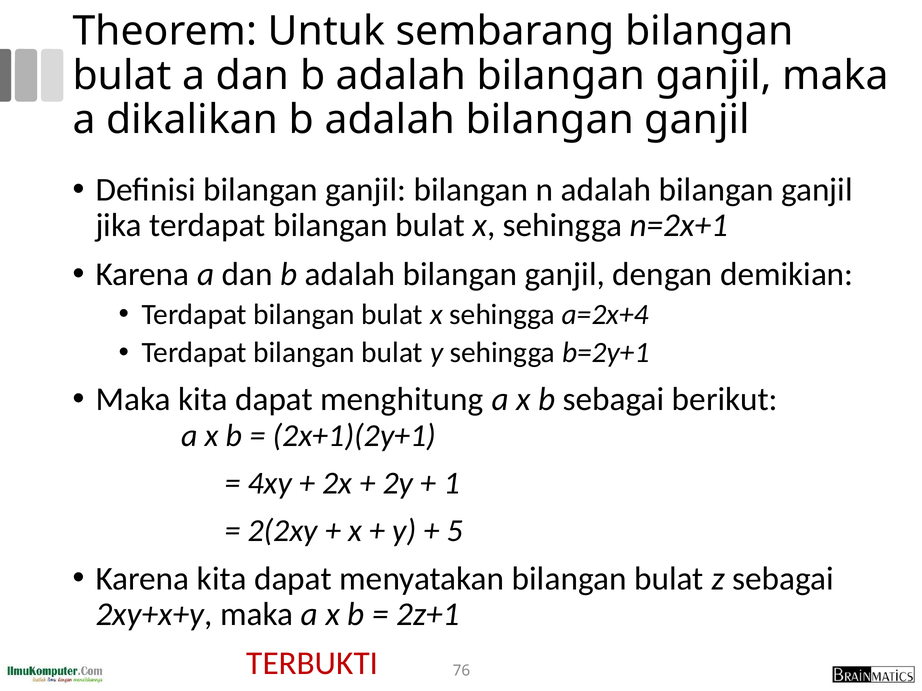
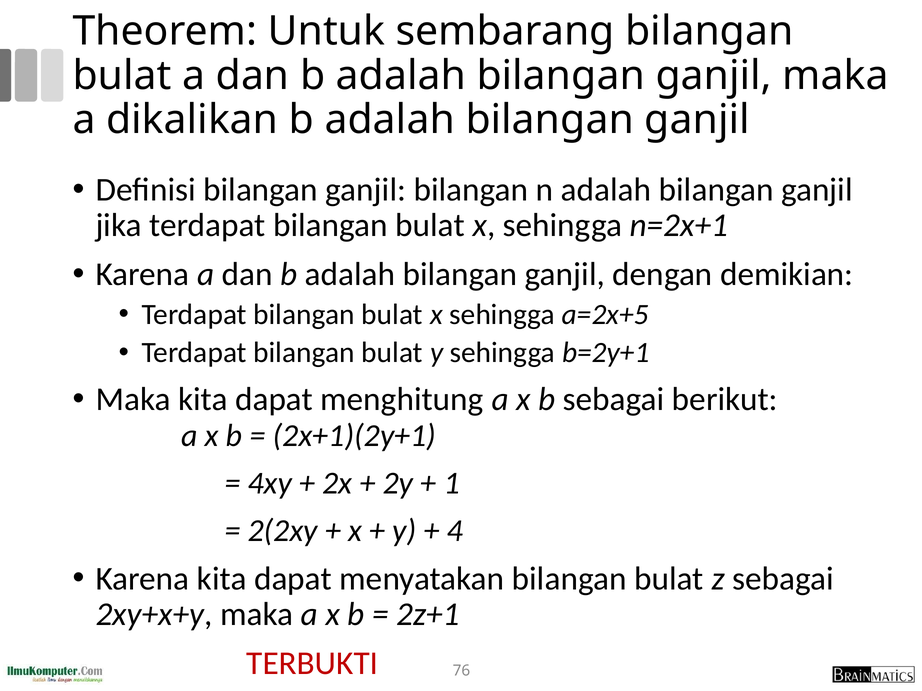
a=2x+4: a=2x+4 -> a=2x+5 (605, 315)
5: 5 -> 4 (455, 531)
